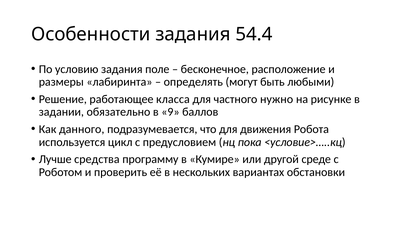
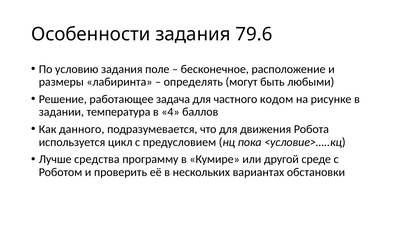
54.4: 54.4 -> 79.6 (254, 34)
класса: класса -> задача (173, 99)
нужно: нужно -> кодом (277, 99)
обязательно: обязательно -> температура (119, 112)
9: 9 -> 4 (170, 112)
